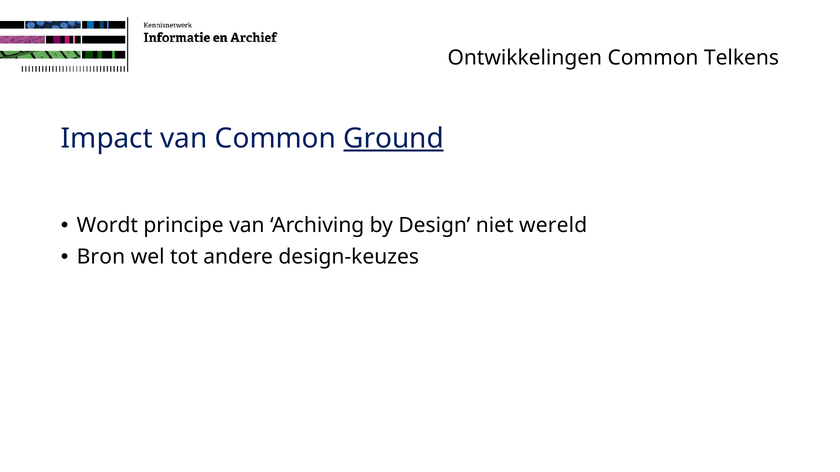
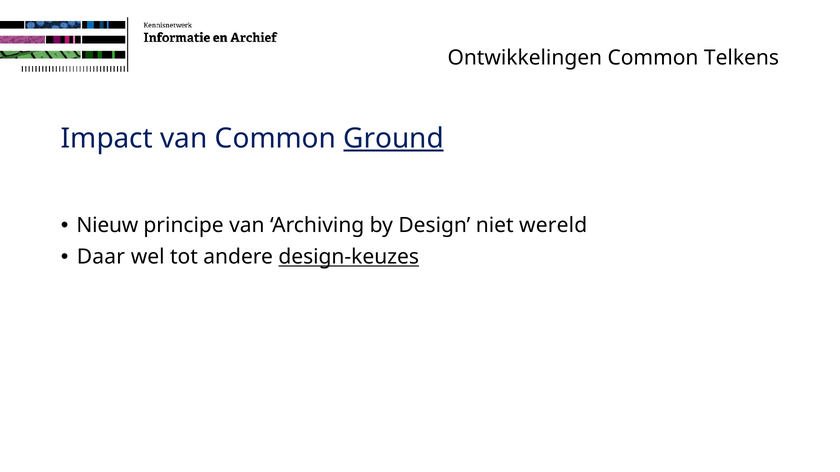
Wordt: Wordt -> Nieuw (107, 226)
Bron: Bron -> Daar (101, 257)
design-keuzes underline: none -> present (349, 257)
